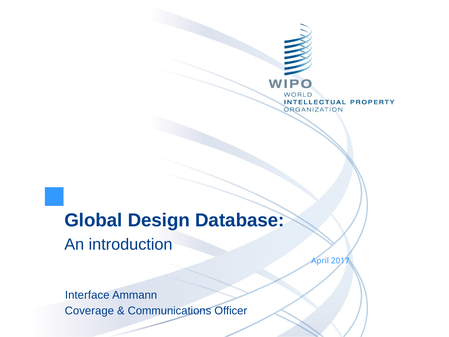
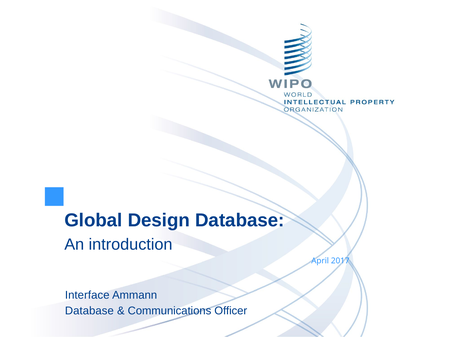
Coverage: Coverage -> Database (89, 310)
